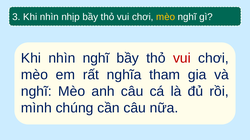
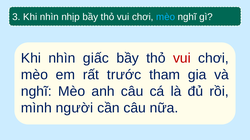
mèo colour: yellow -> light blue (166, 17)
nhìn nghĩ: nghĩ -> giấc (96, 58)
nghĩa: nghĩa -> trước (124, 75)
chúng: chúng -> người (74, 108)
